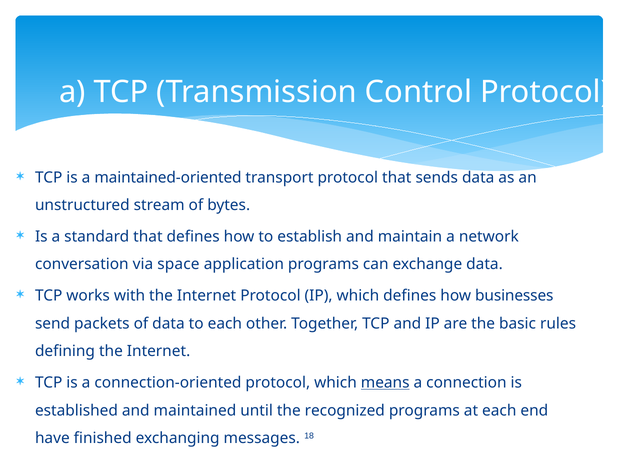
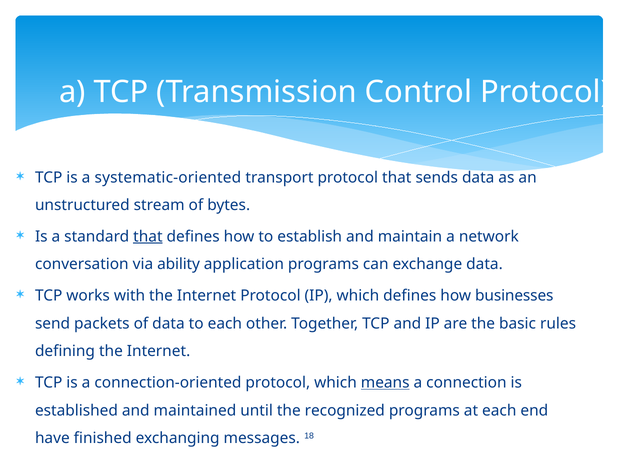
maintained-oriented: maintained-oriented -> systematic-oriented (168, 177)
that underline: none -> present (148, 236)
space: space -> ability (179, 264)
